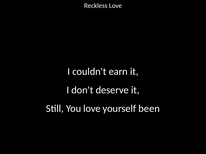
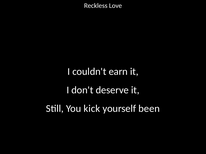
You love: love -> kick (92, 109)
